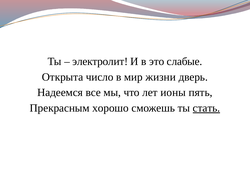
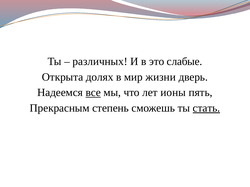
электролит: электролит -> различных (100, 62)
число: число -> долях (100, 77)
все underline: none -> present (93, 93)
хорошо: хорошо -> степень (111, 108)
